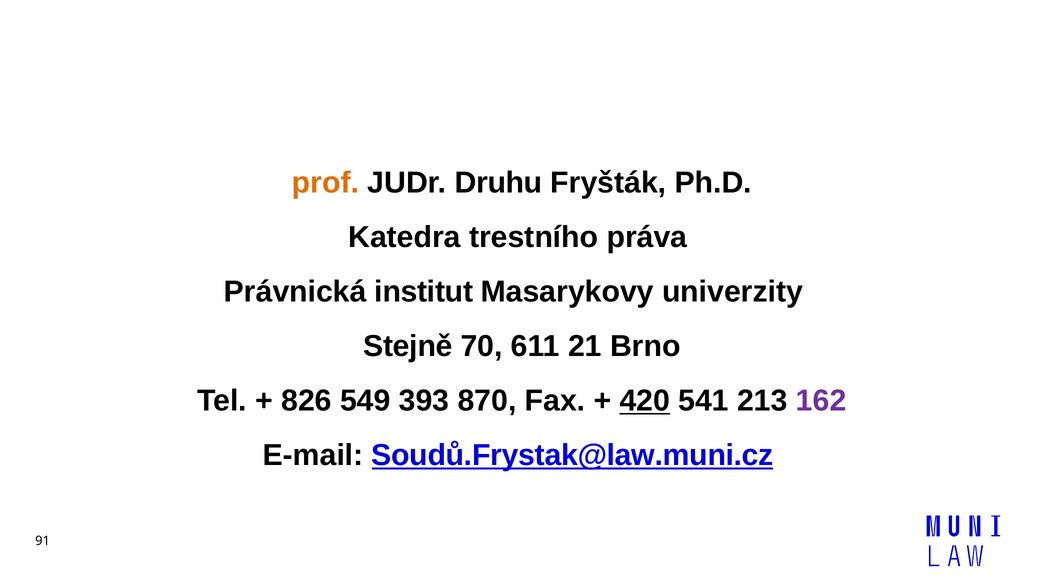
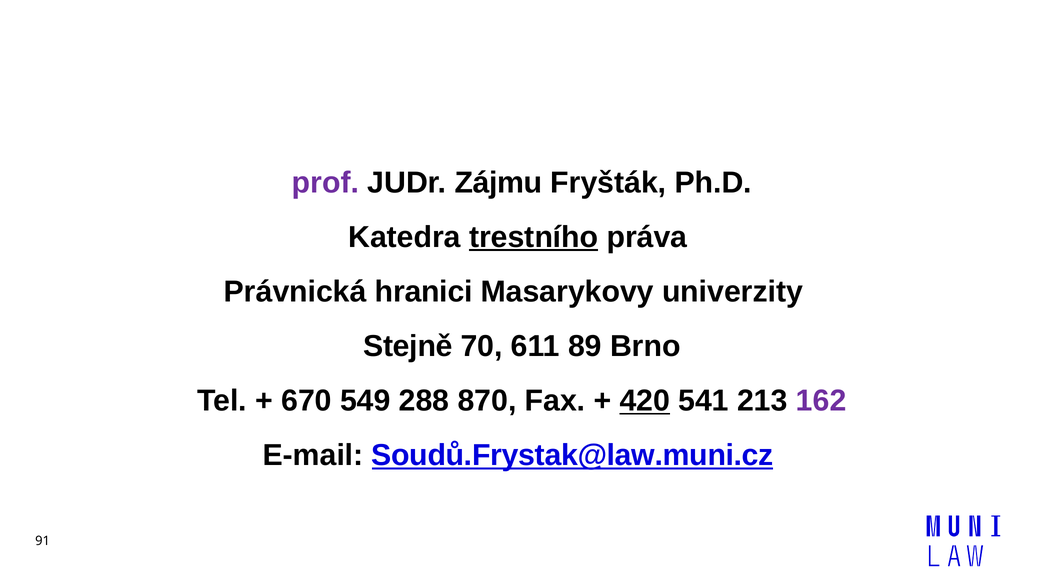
prof colour: orange -> purple (326, 183)
Druhu: Druhu -> Zájmu (499, 183)
trestního underline: none -> present (534, 237)
institut: institut -> hranici (424, 292)
21: 21 -> 89 (585, 346)
826: 826 -> 670 (306, 401)
393: 393 -> 288 (424, 401)
